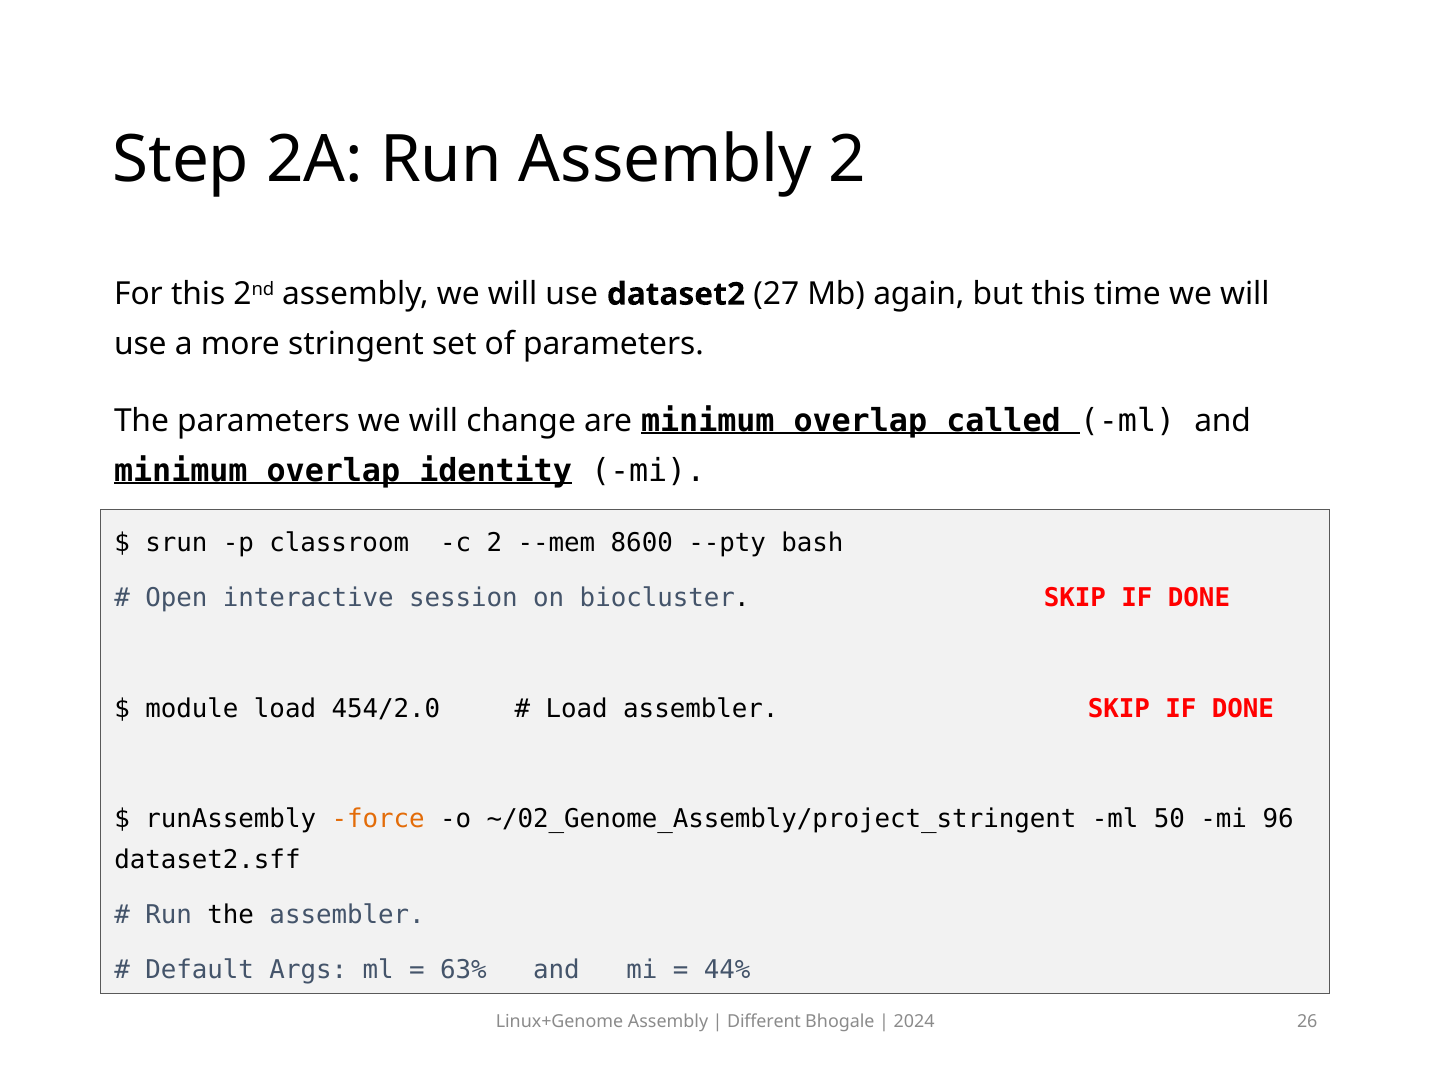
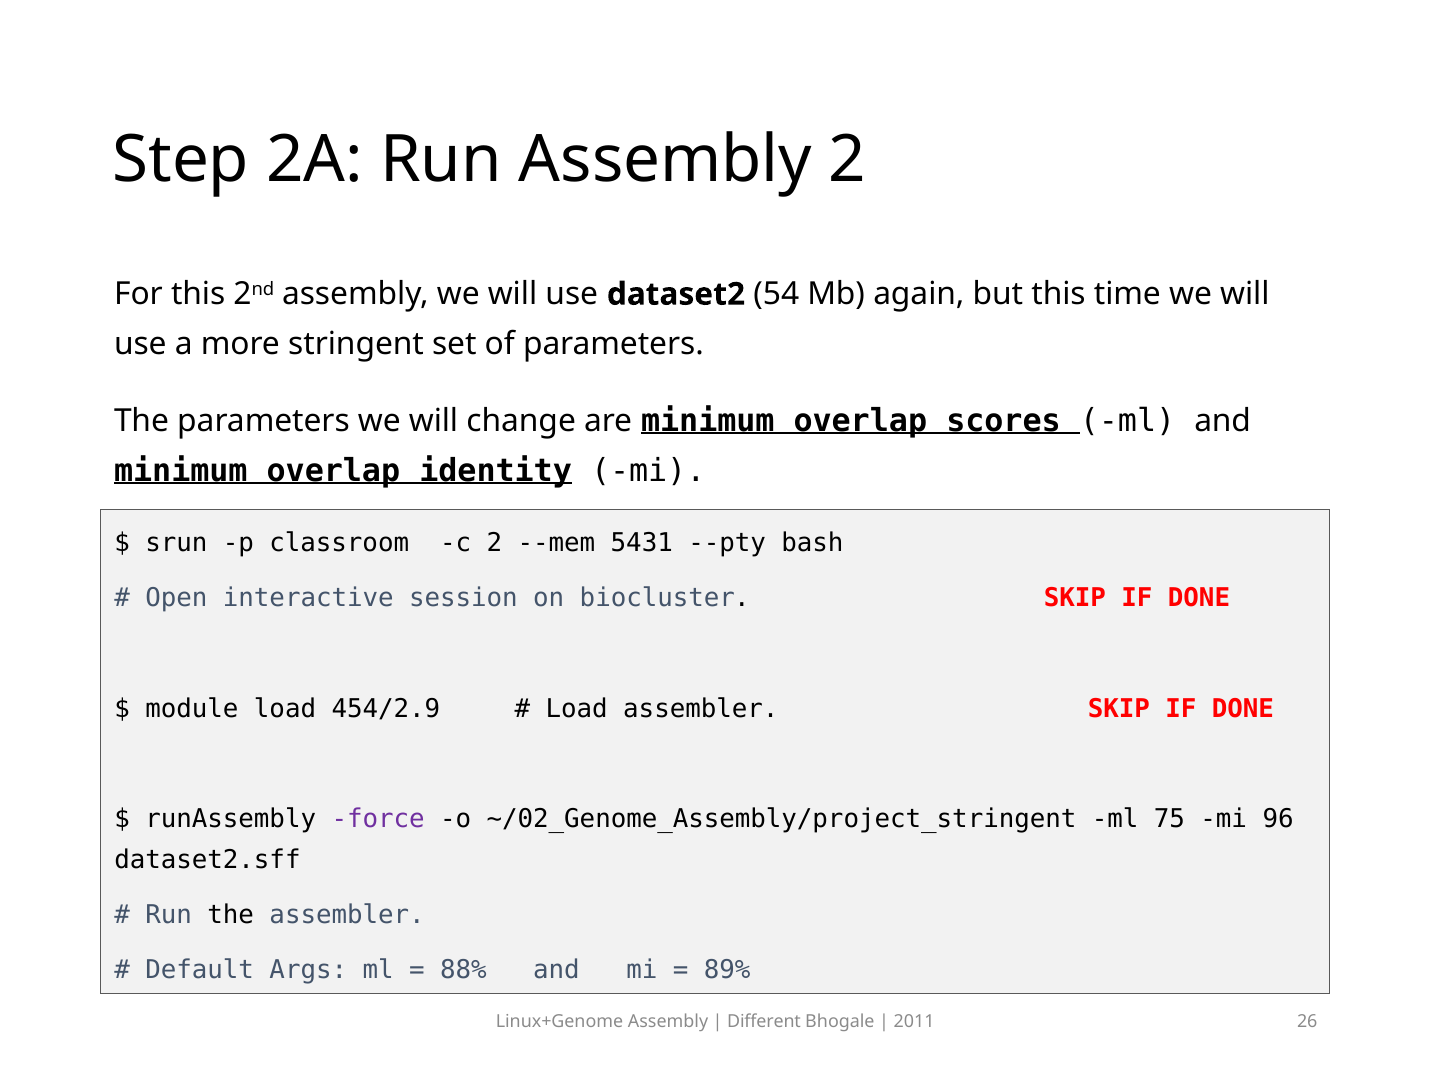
27: 27 -> 54 (776, 294)
called: called -> scores (1004, 421)
8600: 8600 -> 5431 (642, 543)
454/2.0: 454/2.0 -> 454/2.9 (386, 709)
force colour: orange -> purple (378, 820)
50: 50 -> 75 (1169, 820)
63%: 63% -> 88% (463, 970)
44%: 44% -> 89% (727, 970)
2024: 2024 -> 2011 (914, 1022)
